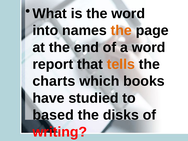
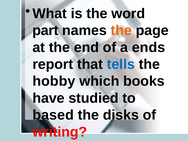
into: into -> part (45, 30)
a word: word -> ends (149, 47)
tells colour: orange -> blue (121, 64)
charts: charts -> hobby (54, 81)
